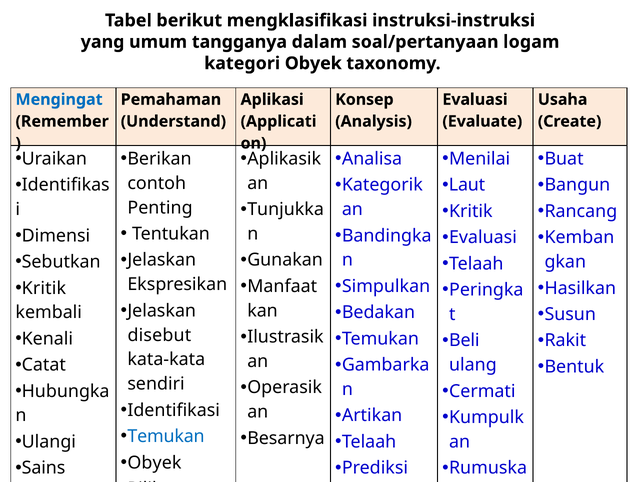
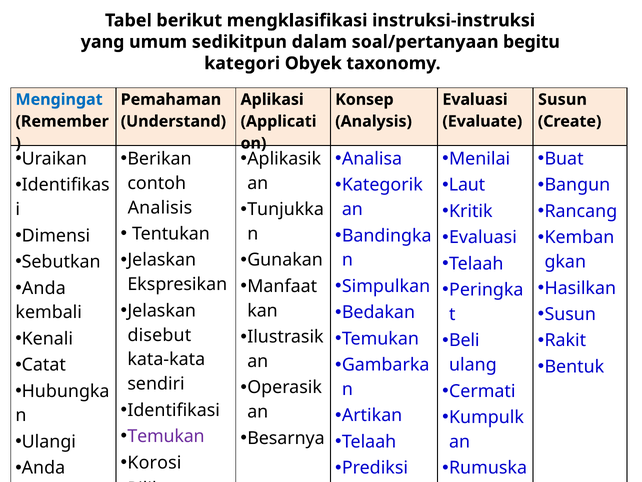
tangganya: tangganya -> sedikitpun (239, 42)
logam: logam -> begitu (531, 42)
Usaha: Usaha -> Susun (562, 99)
Penting: Penting -> Analisis (160, 207)
Kritik: Kritik -> Anda (44, 288)
Temukan colour: blue -> purple (166, 436)
Obyek: Obyek -> Korosi (154, 462)
Sains: Sains -> Anda (43, 468)
